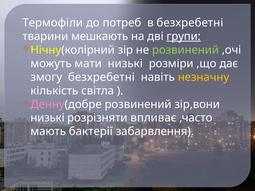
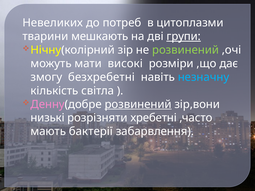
Термофіли: Термофіли -> Невеликих (53, 23)
в безхребетні: безхребетні -> цитоплазми (190, 23)
мати низькі: низькі -> високі (125, 64)
незначну colour: yellow -> light blue (204, 77)
розвинений underline: none -> present (138, 104)
впливає: впливає -> хребетні (154, 118)
